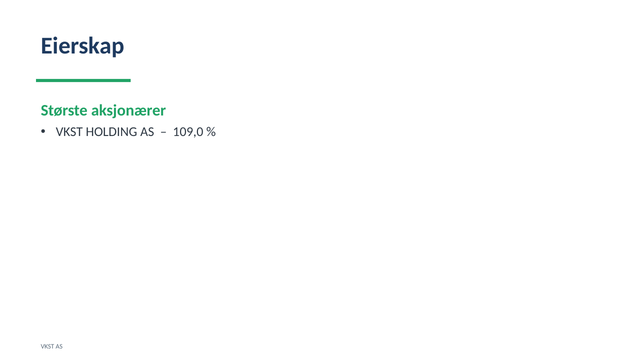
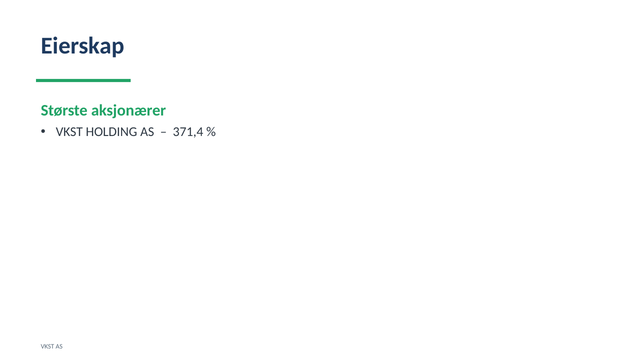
109,0: 109,0 -> 371,4 (188, 132)
